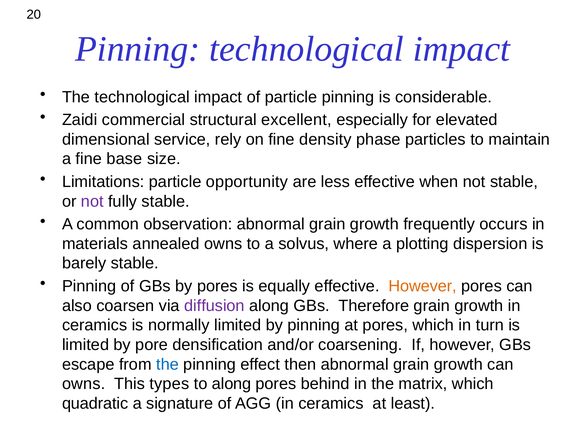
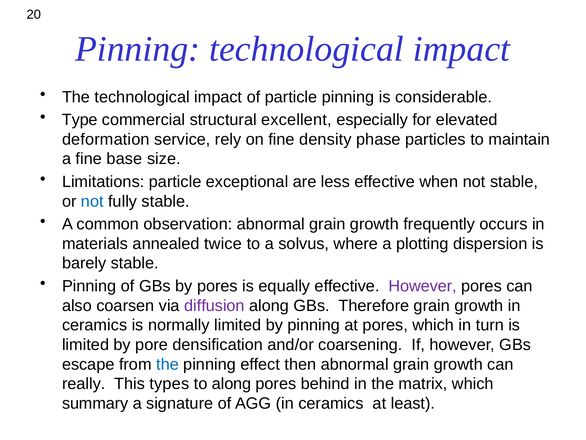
Zaidi: Zaidi -> Type (80, 120)
dimensional: dimensional -> deformation (106, 139)
opportunity: opportunity -> exceptional (247, 182)
not colour: purple -> blue (92, 201)
annealed owns: owns -> twice (223, 243)
However colour: orange -> purple (423, 286)
owns: owns -> really (84, 383)
quadratic: quadratic -> summary (95, 403)
